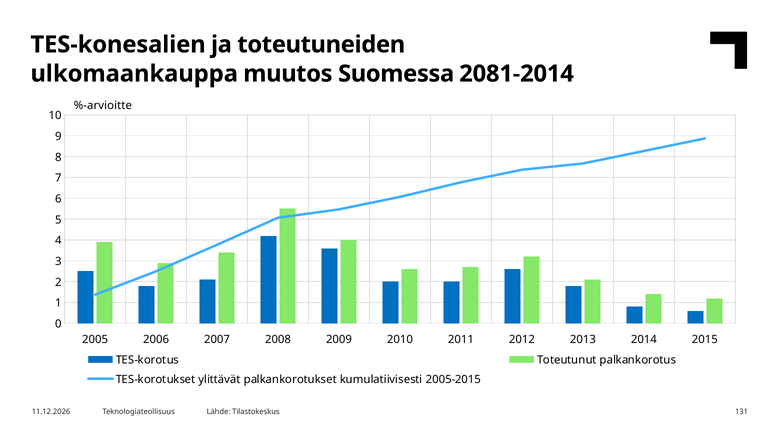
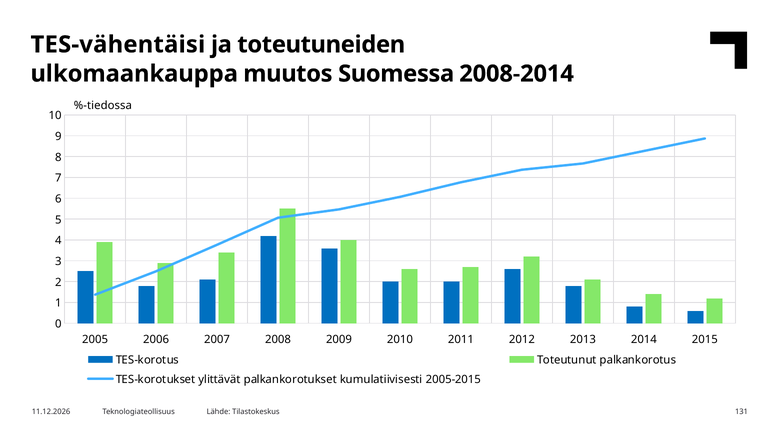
TES-konesalien: TES-konesalien -> TES-vähentäisi (118, 45)
2081-2014: 2081-2014 -> 2008-2014 (517, 74)
%-arvioitte: %-arvioitte -> %-tiedossa (103, 105)
